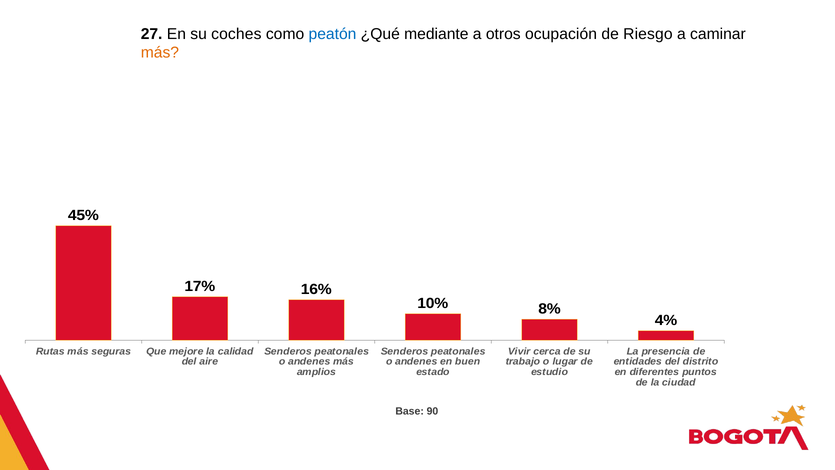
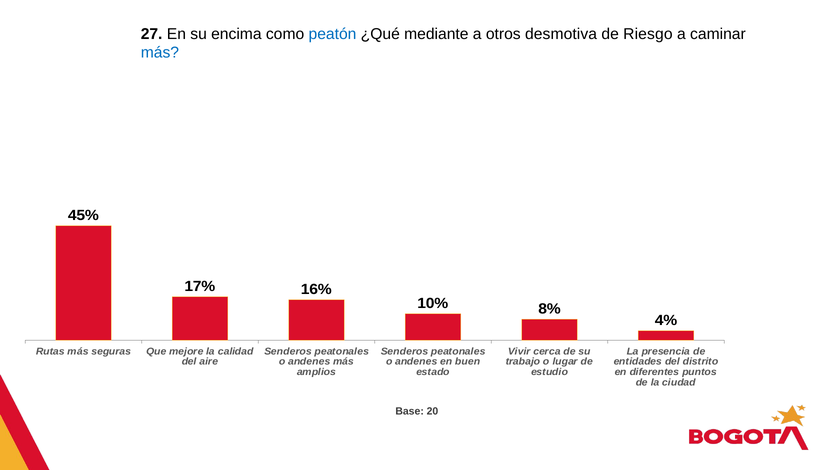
coches: coches -> encima (236, 34)
ocupación: ocupación -> desmotiva (561, 34)
más colour: orange -> blue (160, 53)
90: 90 -> 20 (433, 411)
